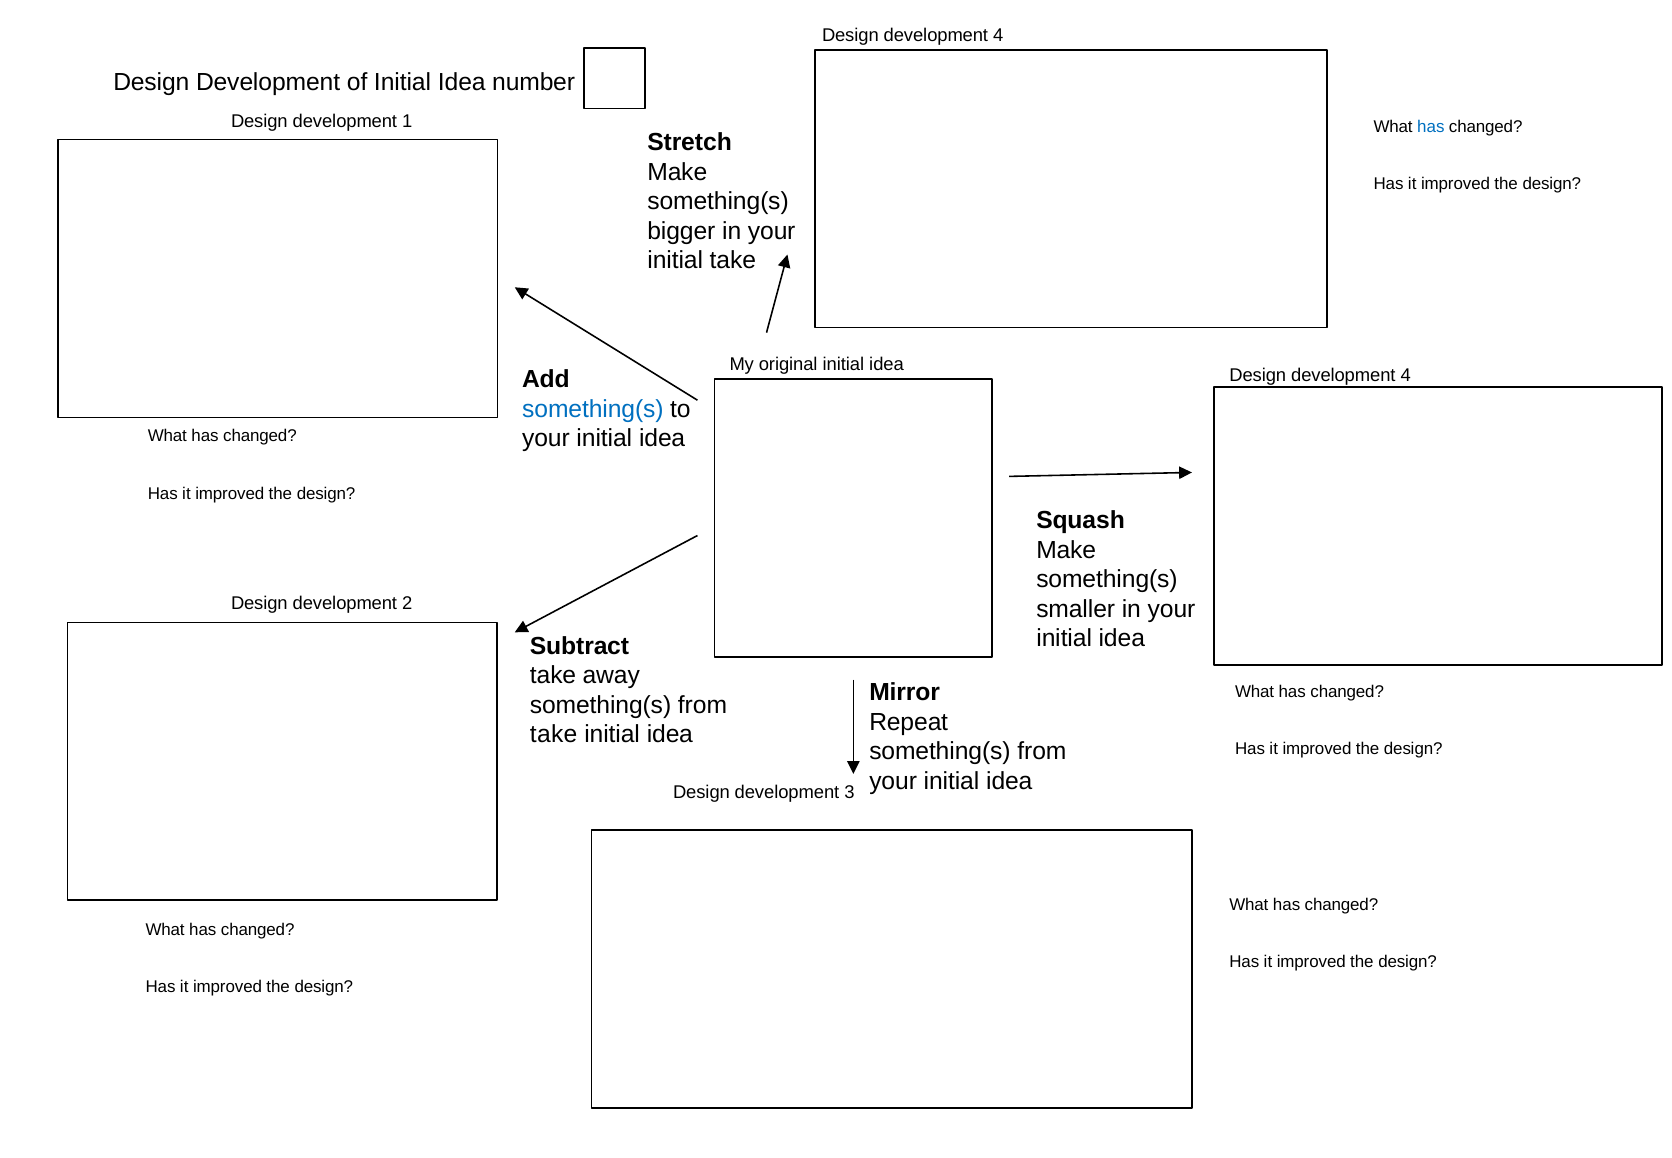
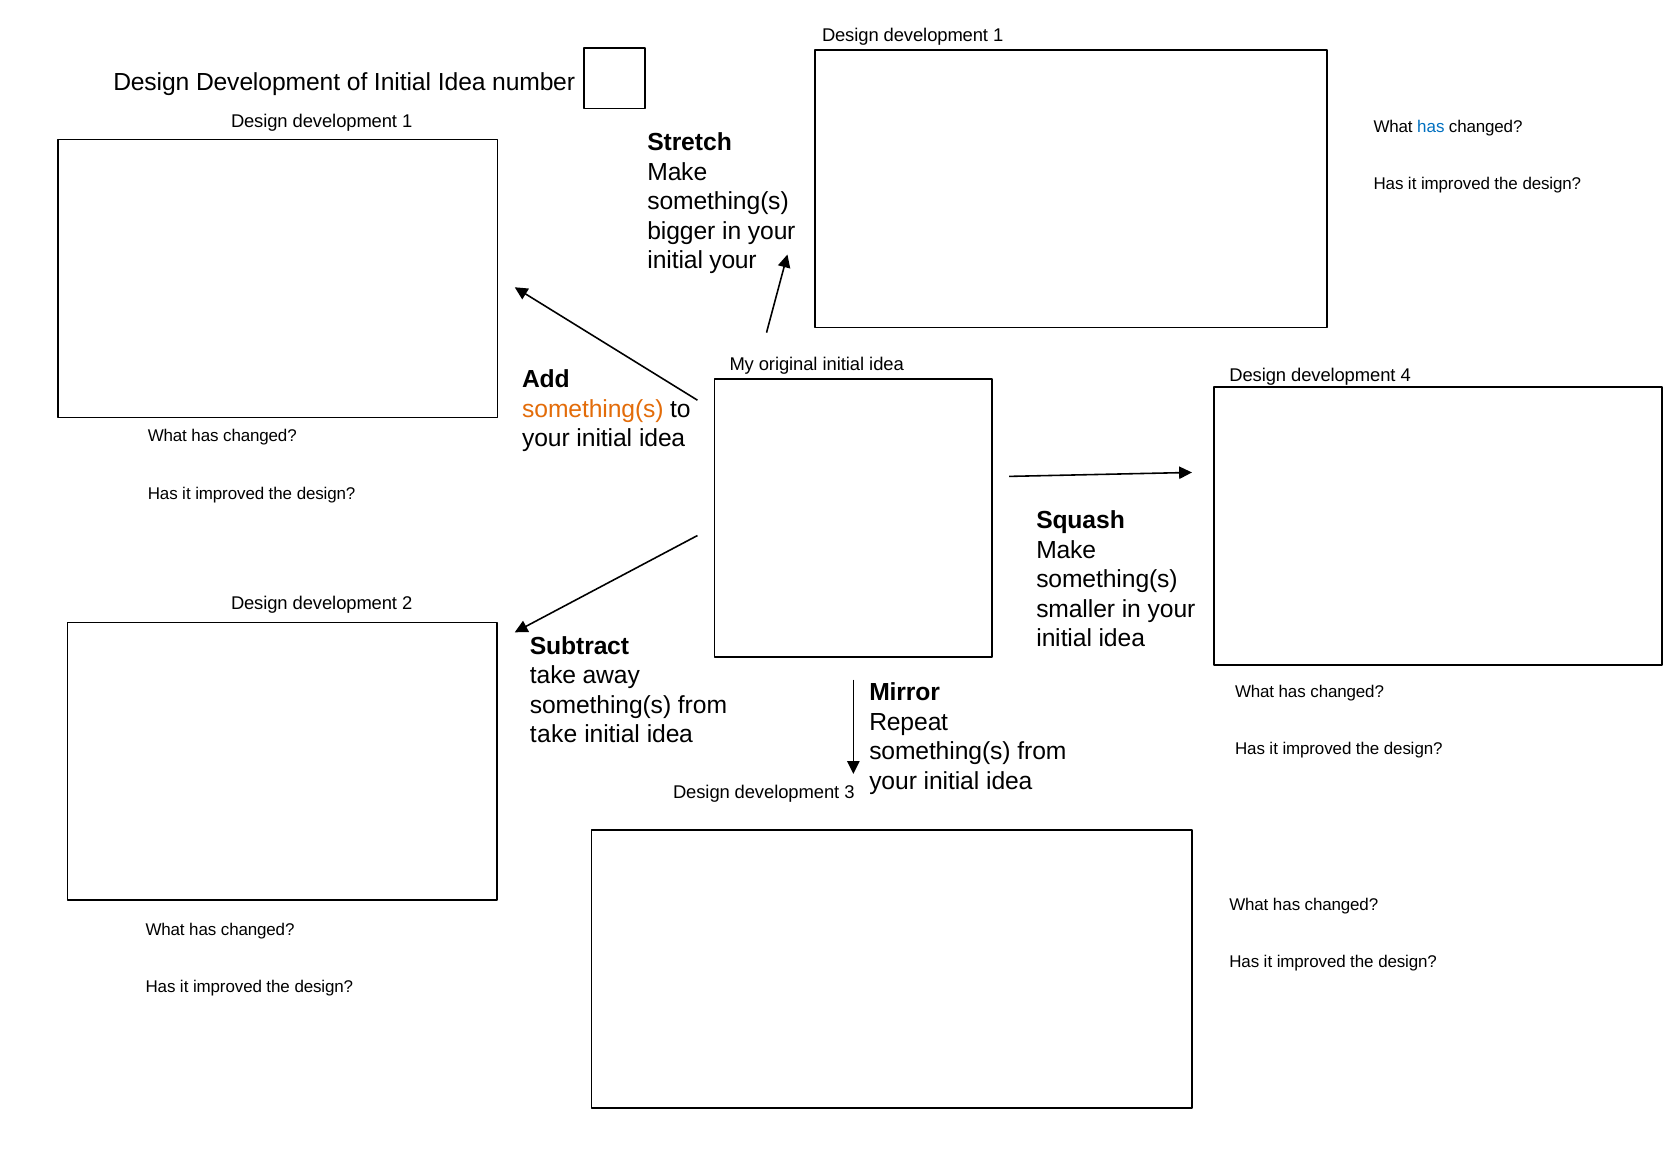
4: 4 -> 1 (998, 35)
initial take: take -> your (733, 260)
something(s colour: blue -> orange (593, 409)
